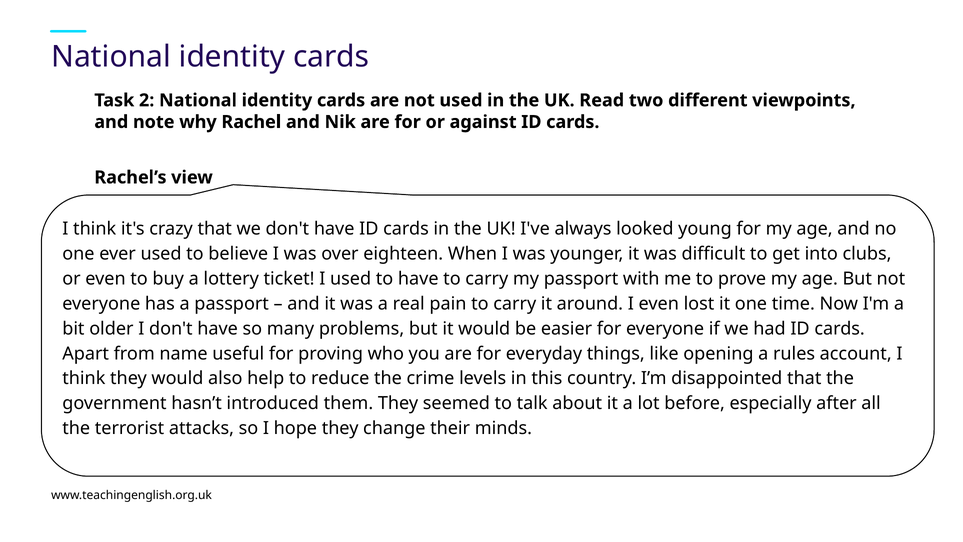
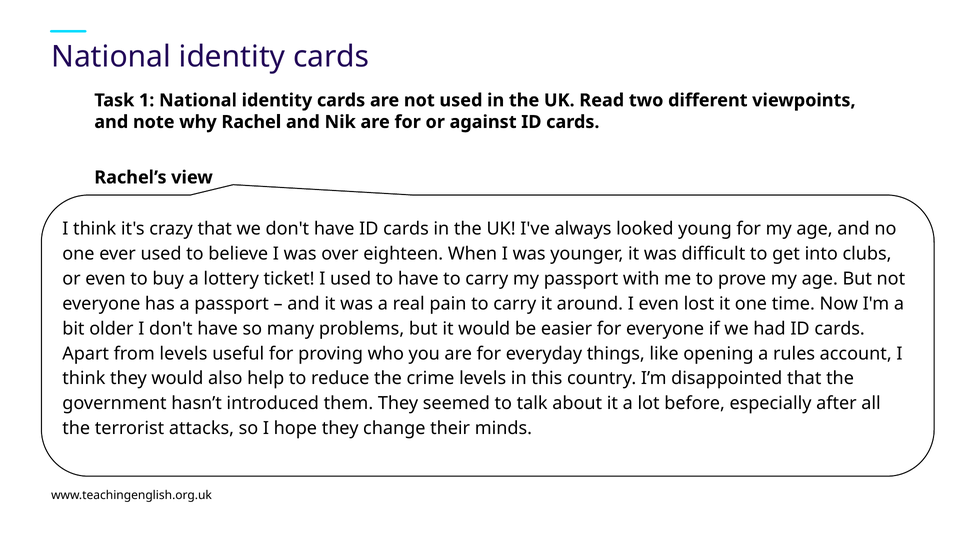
2: 2 -> 1 (147, 100)
from name: name -> levels (183, 353)
